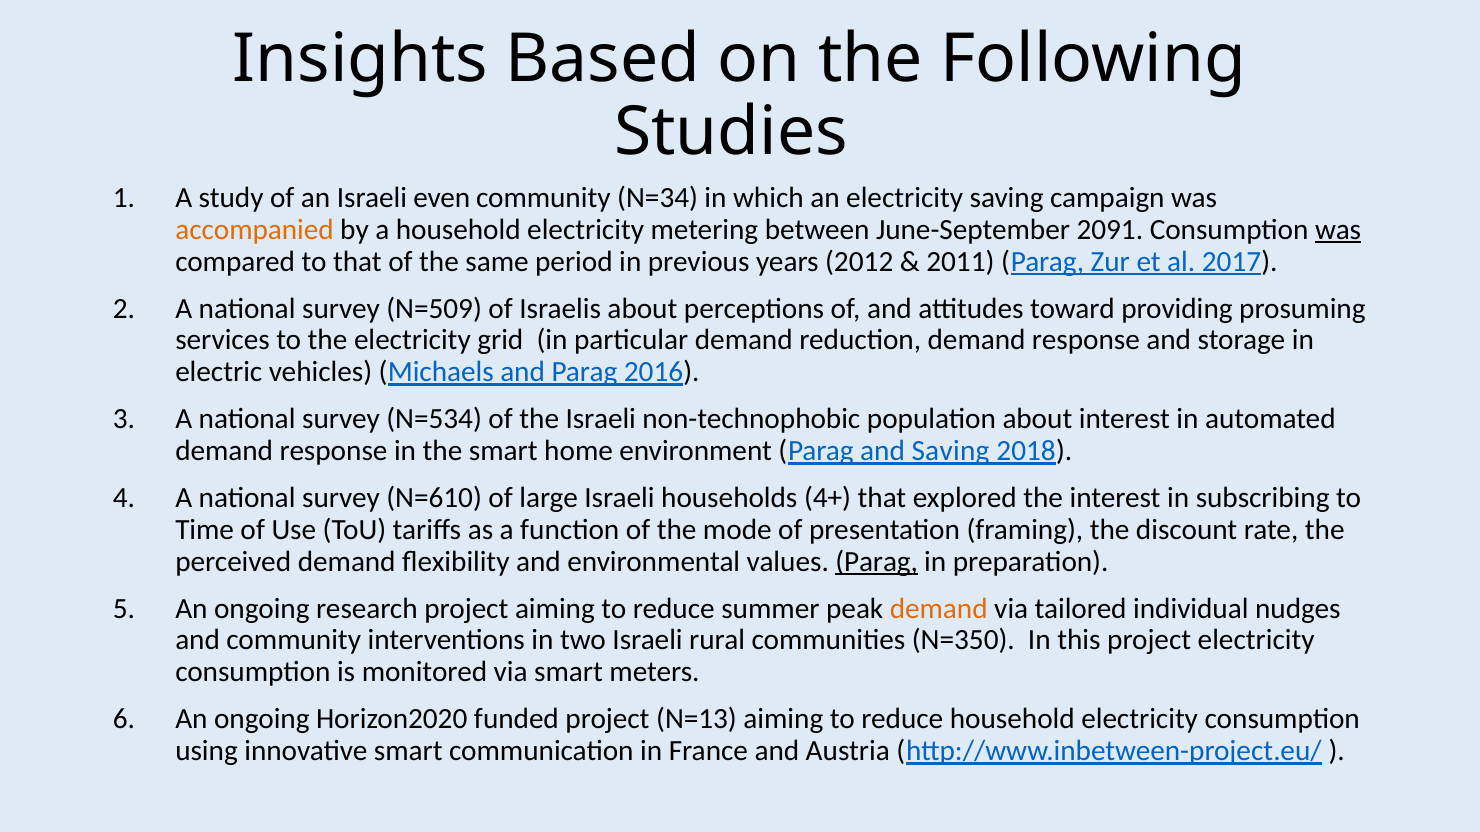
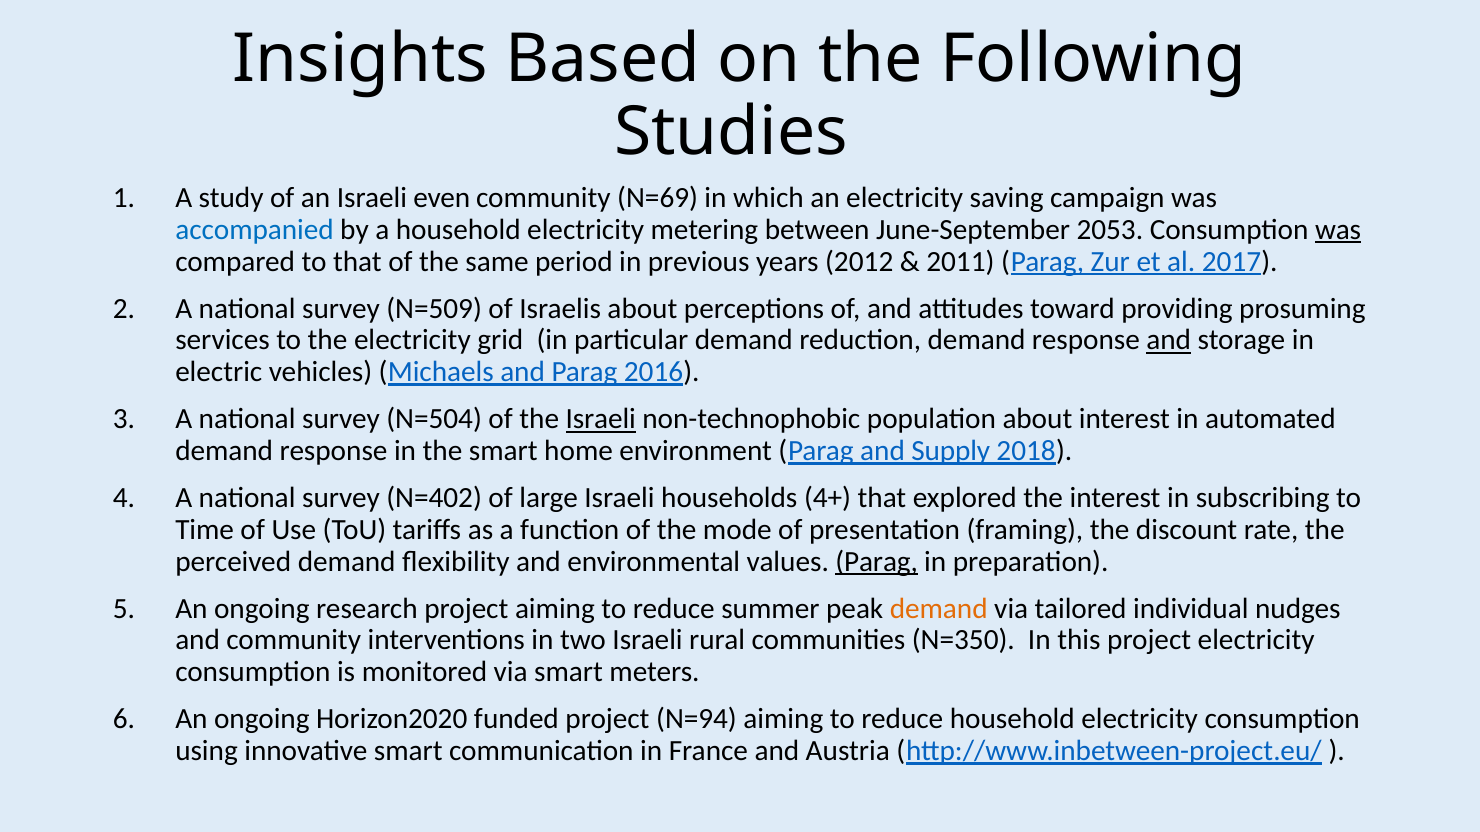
N=34: N=34 -> N=69 (658, 198)
accompanied colour: orange -> blue (255, 230)
2091: 2091 -> 2053 (1110, 230)
and underline: none -> present (1169, 340)
N=534: N=534 -> N=504 (434, 419)
Israeli underline: none -> present (601, 419)
and Saving: Saving -> Supply (951, 451)
N=610: N=610 -> N=402 (434, 499)
N=13: N=13 -> N=94 (697, 719)
